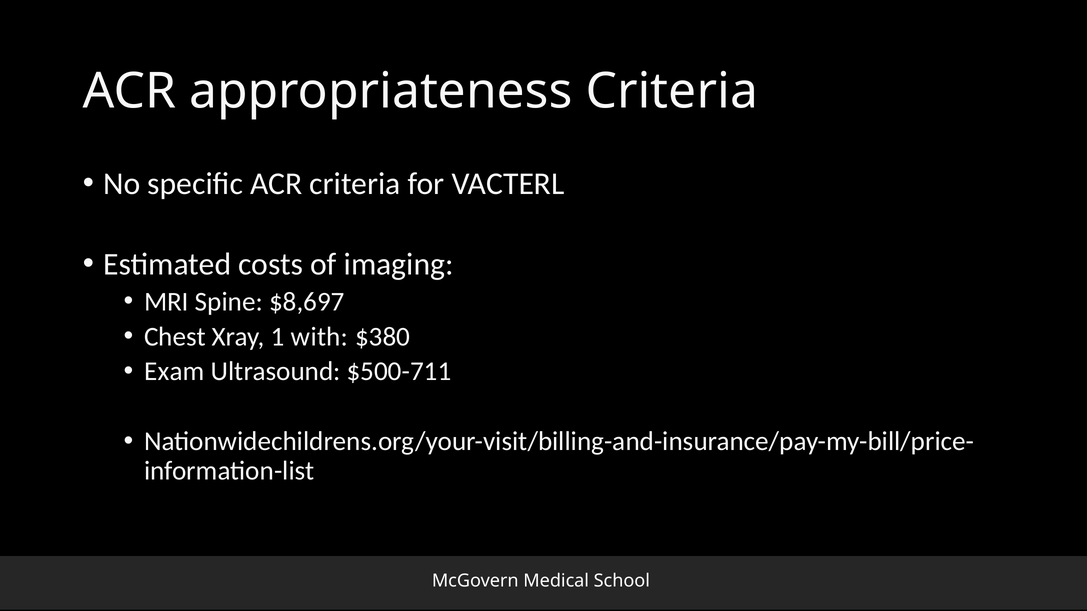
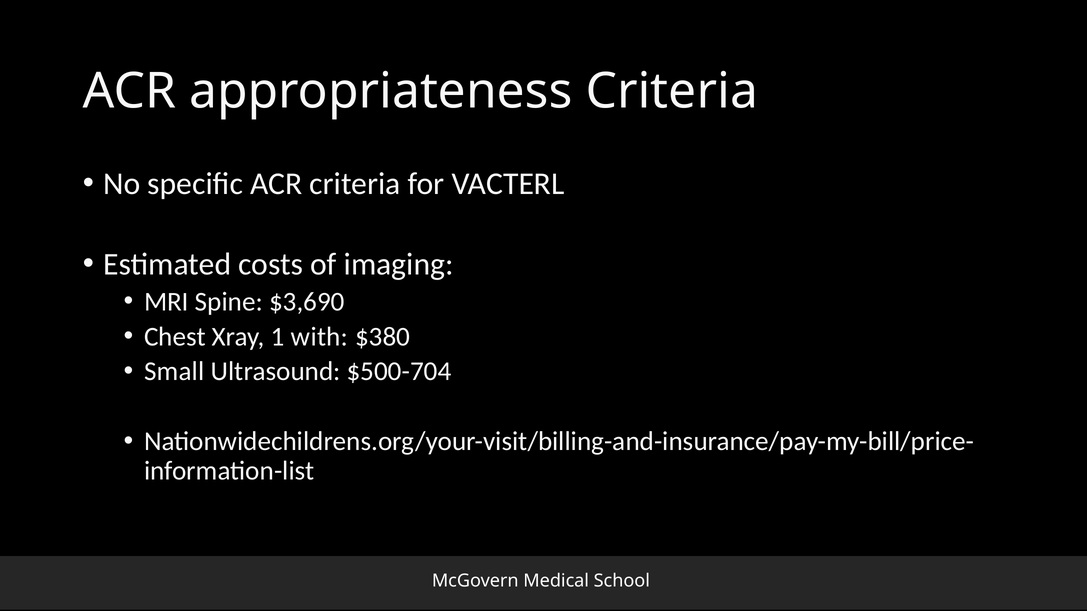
$8,697: $8,697 -> $3,690 (307, 302)
Exam: Exam -> Small (174, 372)
$500-711: $500-711 -> $500-704 (399, 372)
